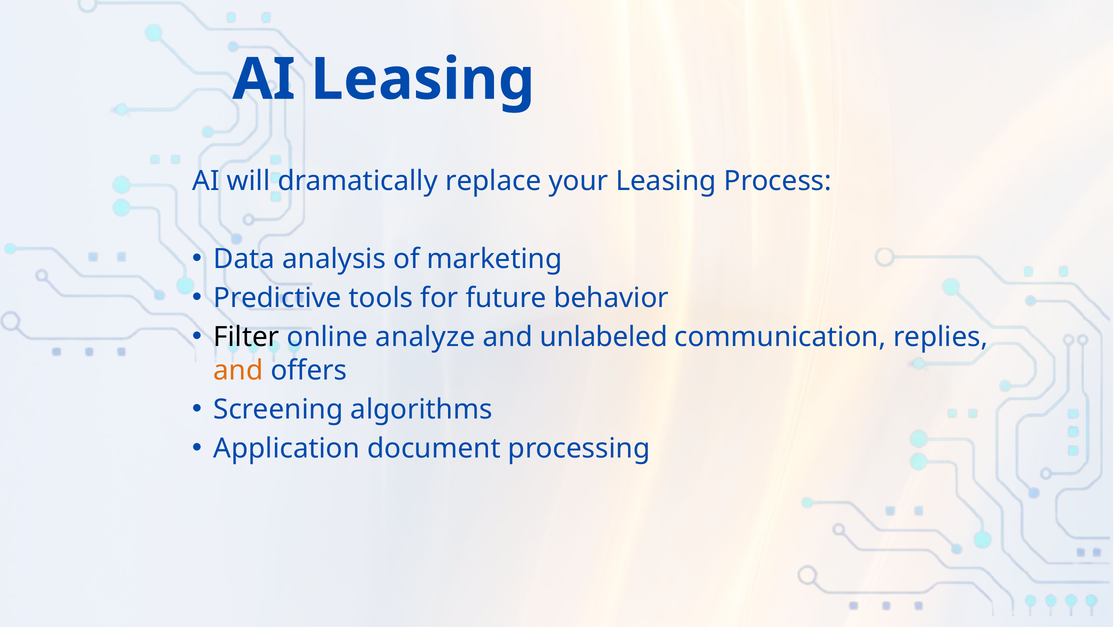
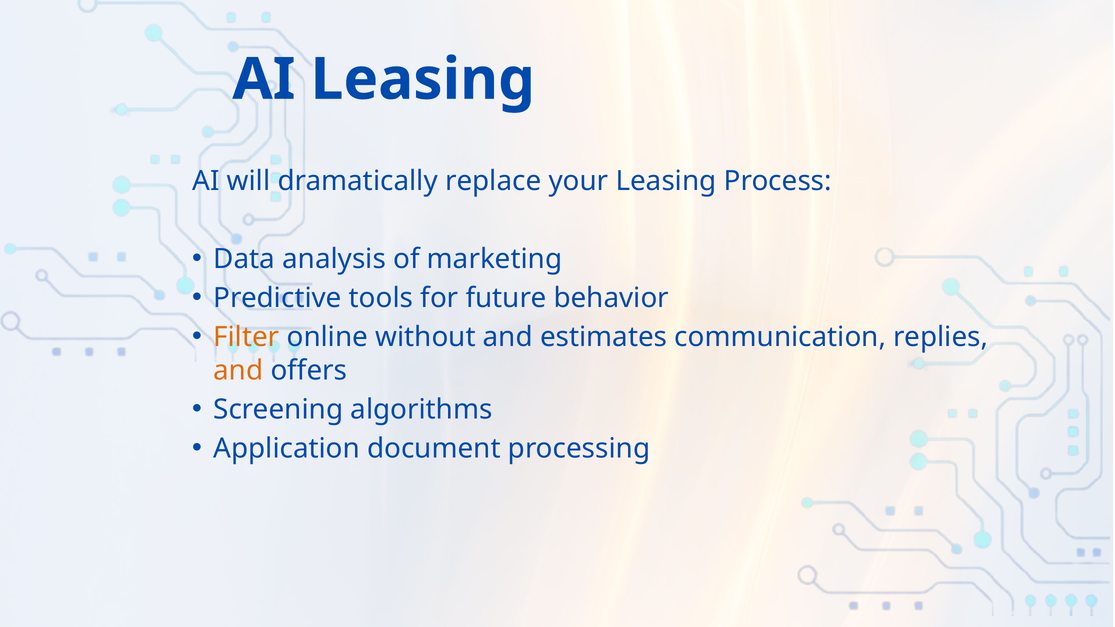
Filter colour: black -> orange (246, 337)
analyze: analyze -> without (425, 337)
unlabeled: unlabeled -> estimates (604, 337)
